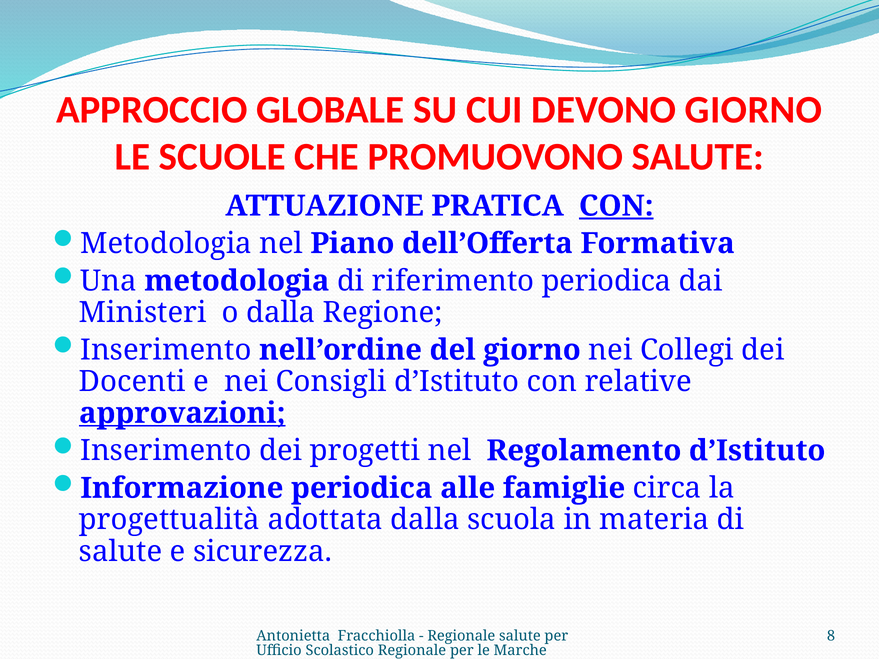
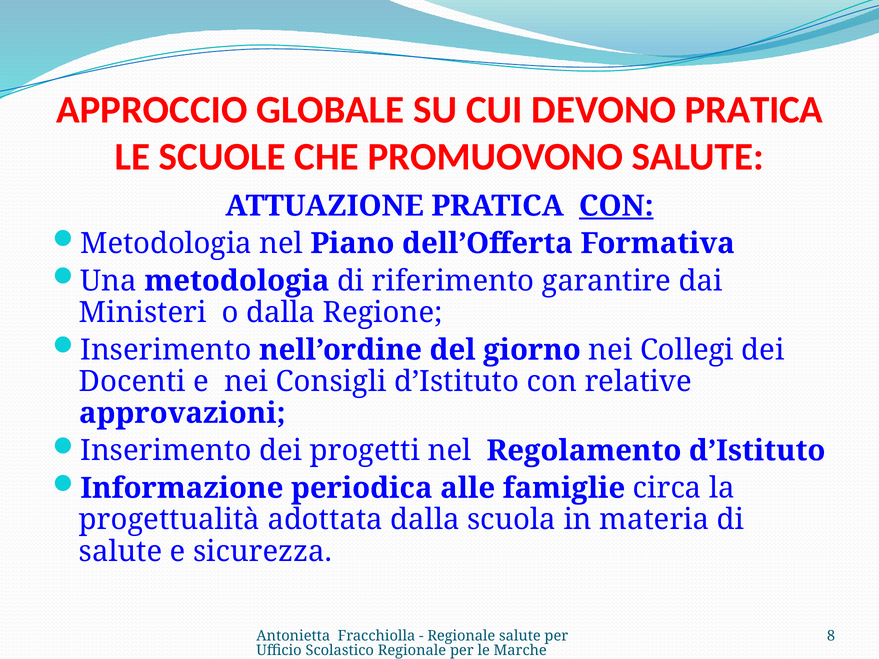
DEVONO GIORNO: GIORNO -> PRATICA (754, 110)
riferimento periodica: periodica -> garantire (607, 281)
approvazioni underline: present -> none (182, 413)
